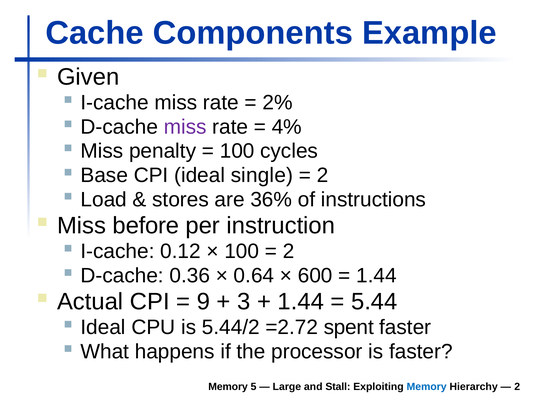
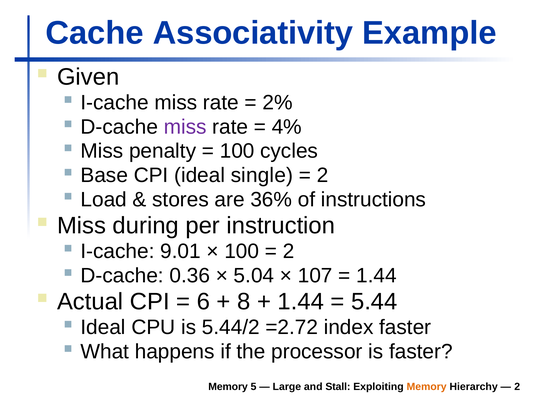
Components: Components -> Associativity (253, 33)
before: before -> during (146, 226)
0.12: 0.12 -> 9.01 (180, 251)
0.64: 0.64 -> 5.04 (254, 276)
600: 600 -> 107 (315, 276)
9: 9 -> 6 (203, 302)
3: 3 -> 8 (244, 302)
spent: spent -> index (349, 327)
Memory colour: blue -> orange (427, 387)
